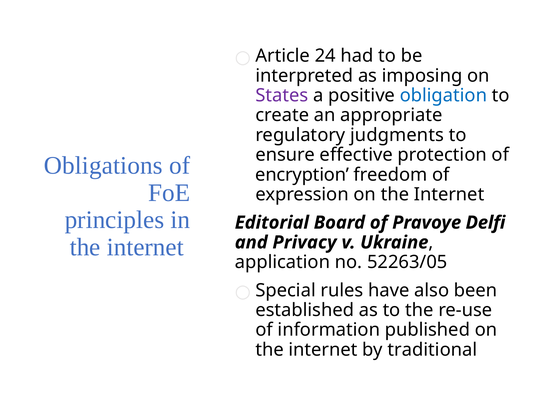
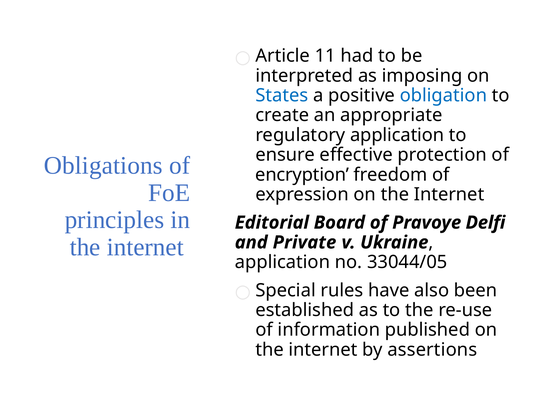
24: 24 -> 11 (325, 56)
States colour: purple -> blue (282, 96)
regulatory judgments: judgments -> application (397, 135)
Privacy: Privacy -> Private (305, 243)
52263/05: 52263/05 -> 33044/05 (407, 262)
traditional: traditional -> assertions (432, 350)
